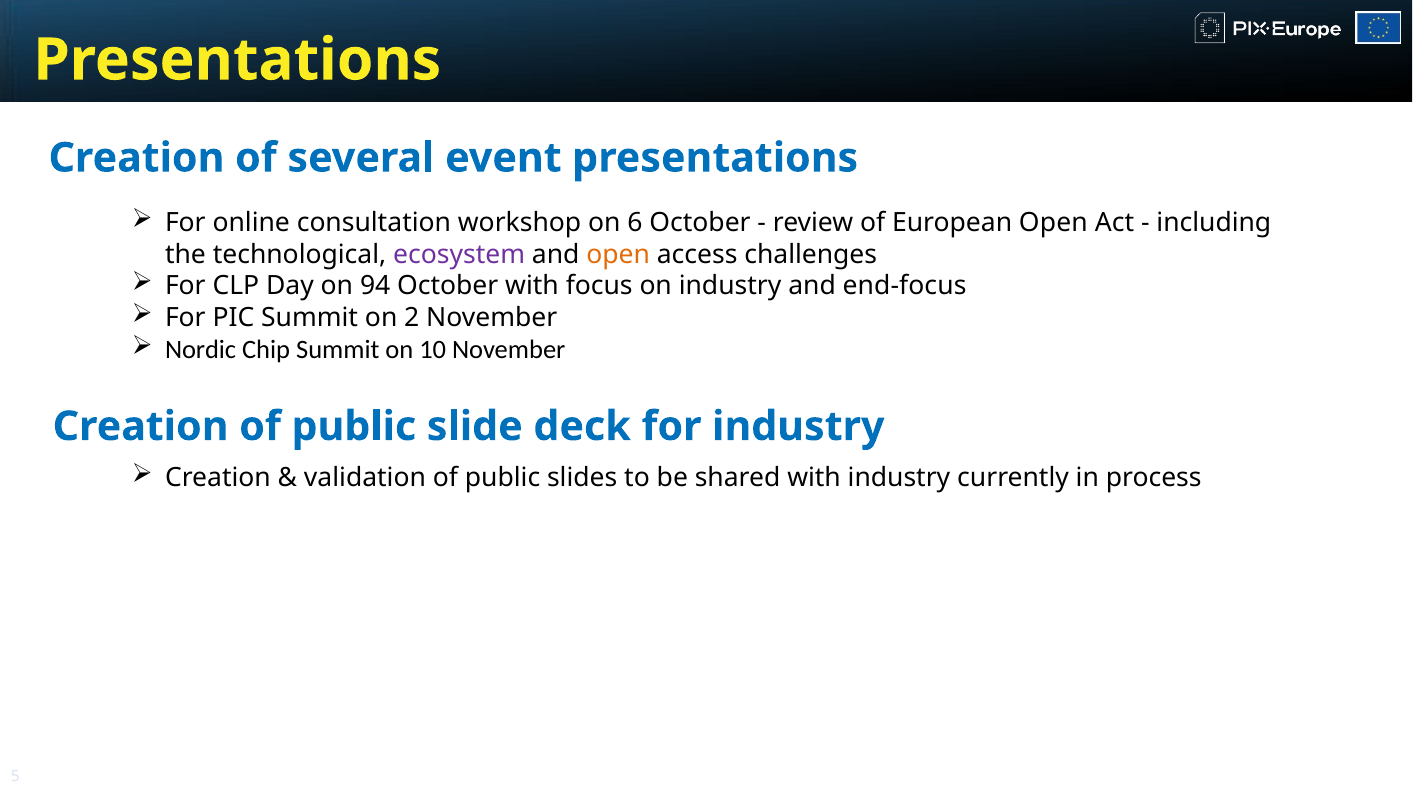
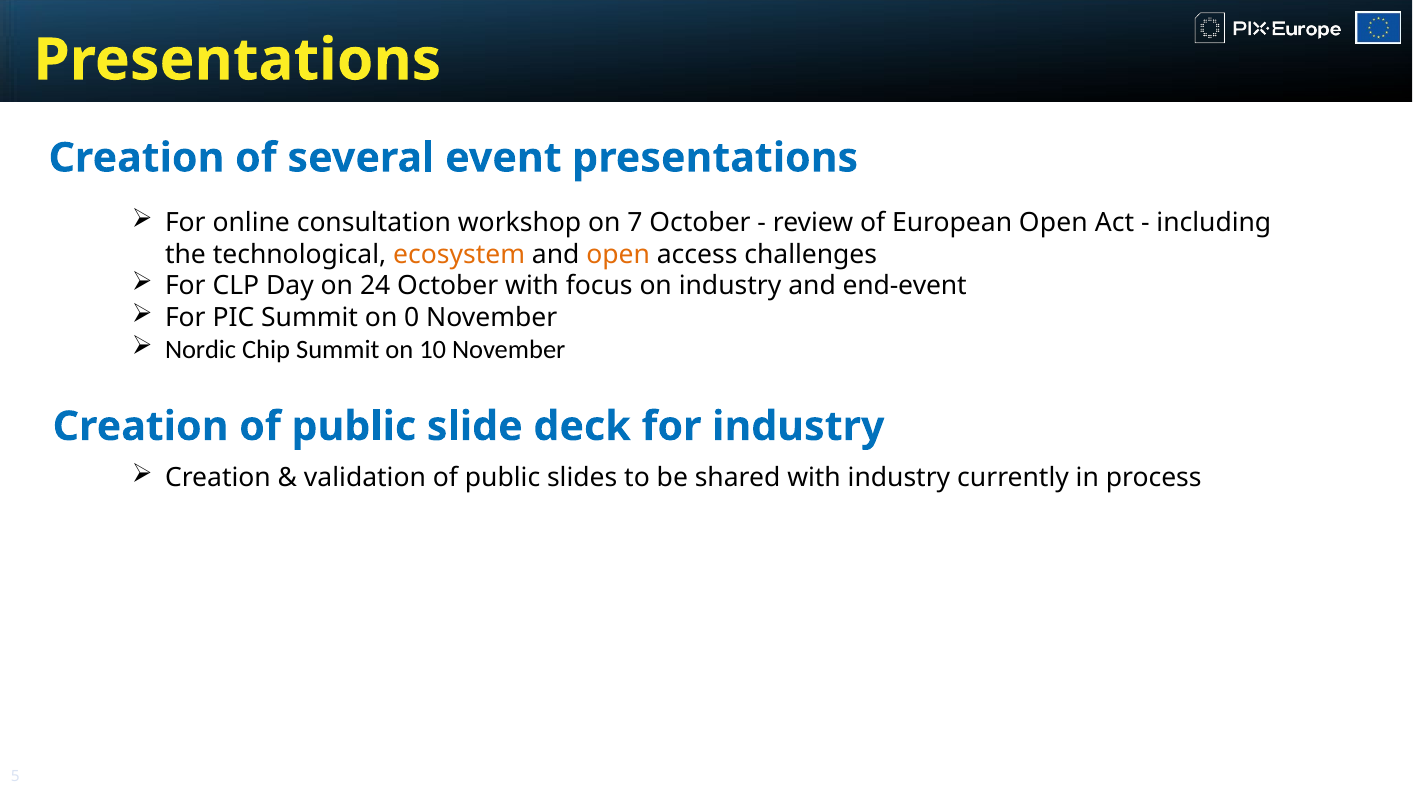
6: 6 -> 7 (635, 223)
ecosystem colour: purple -> orange (459, 255)
94: 94 -> 24 (375, 286)
end-focus: end-focus -> end-event (905, 286)
2: 2 -> 0 (412, 318)
